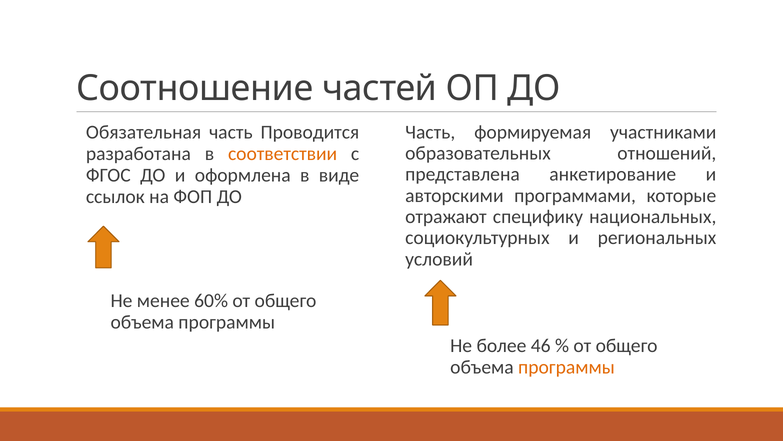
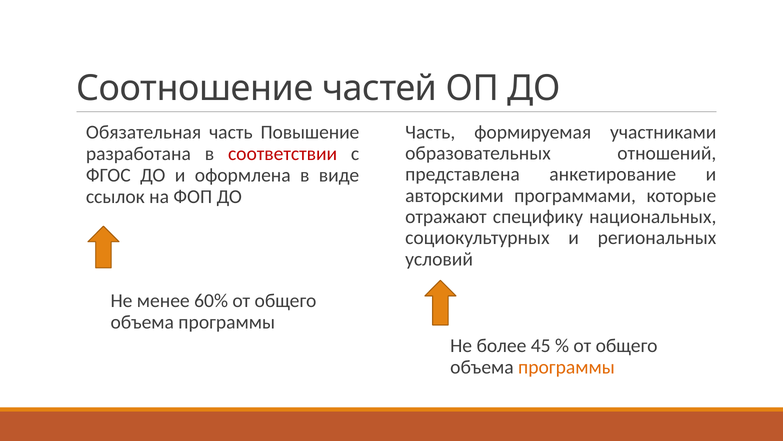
Проводится: Проводится -> Повышение (310, 132)
соответствии colour: orange -> red (283, 154)
46: 46 -> 45 (541, 345)
